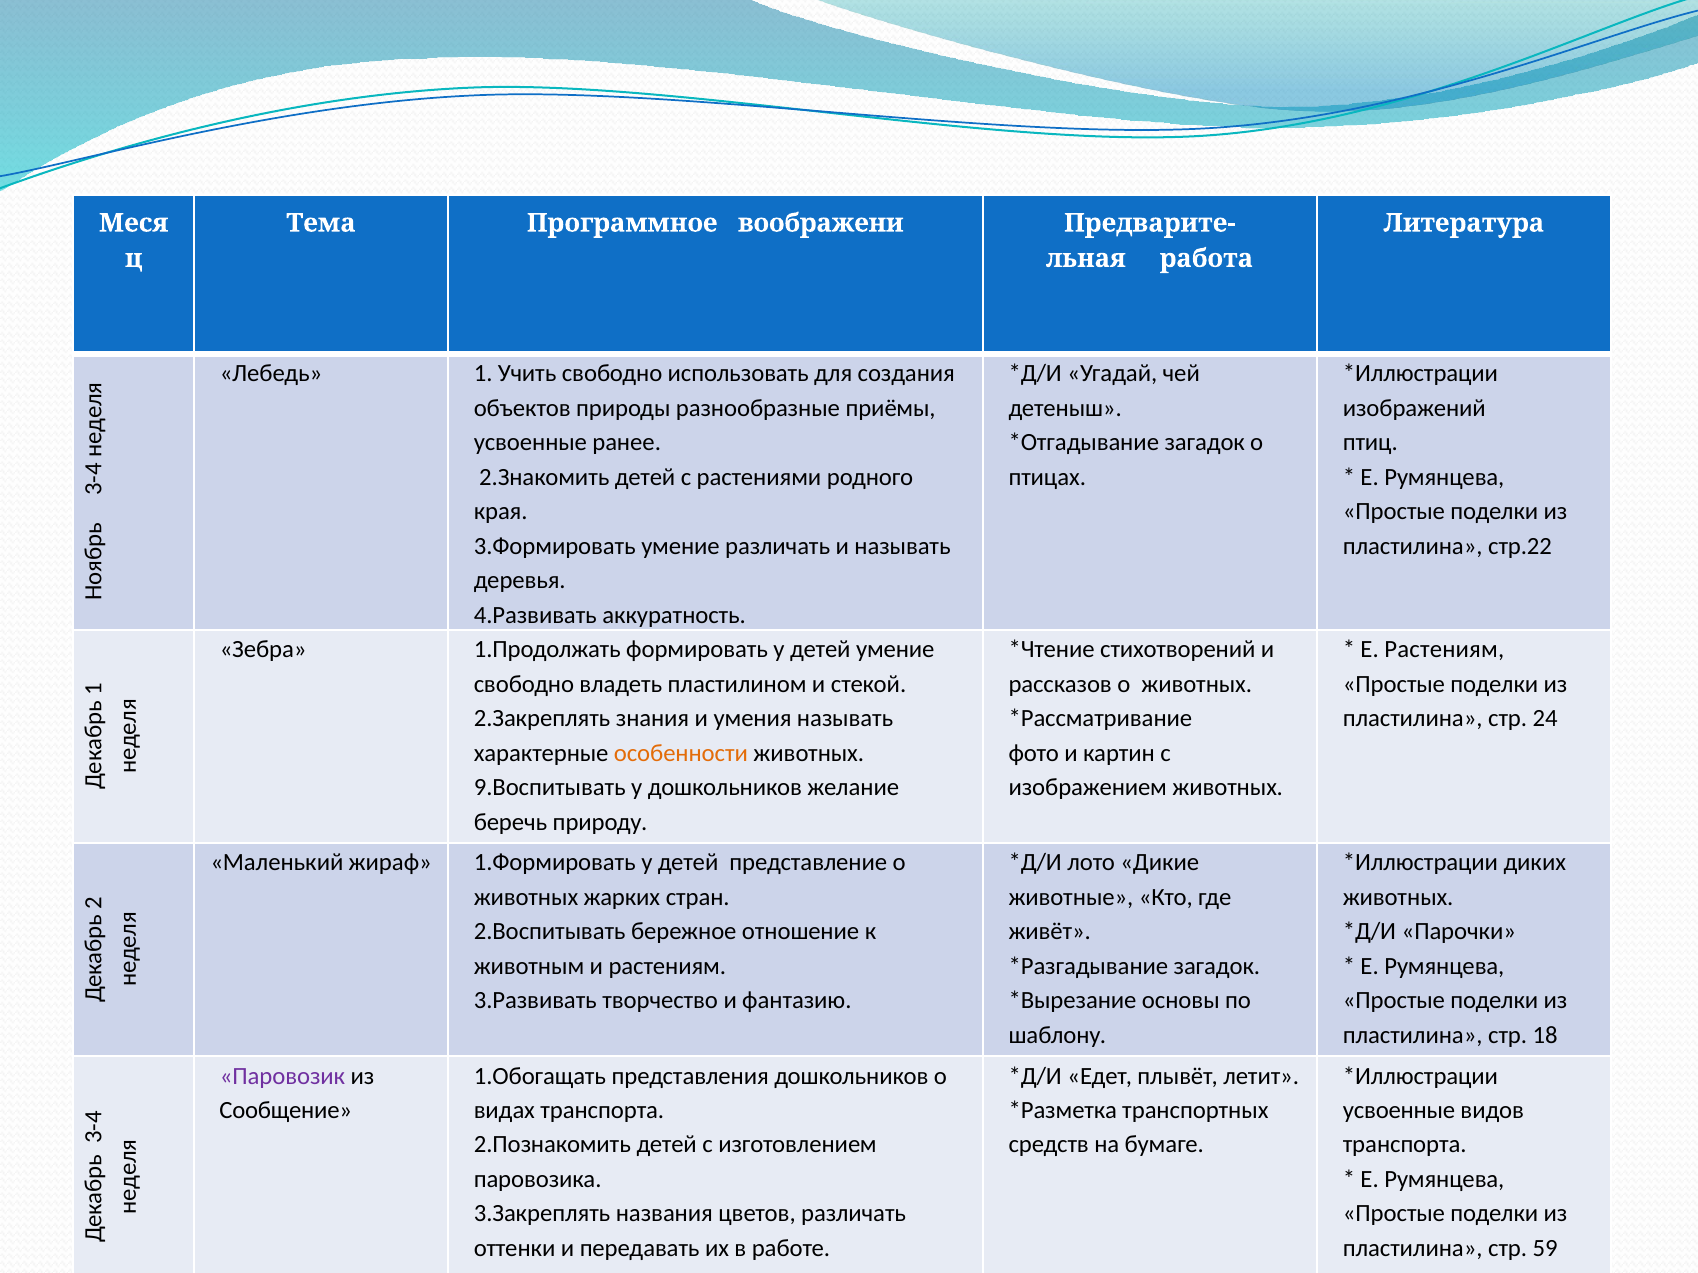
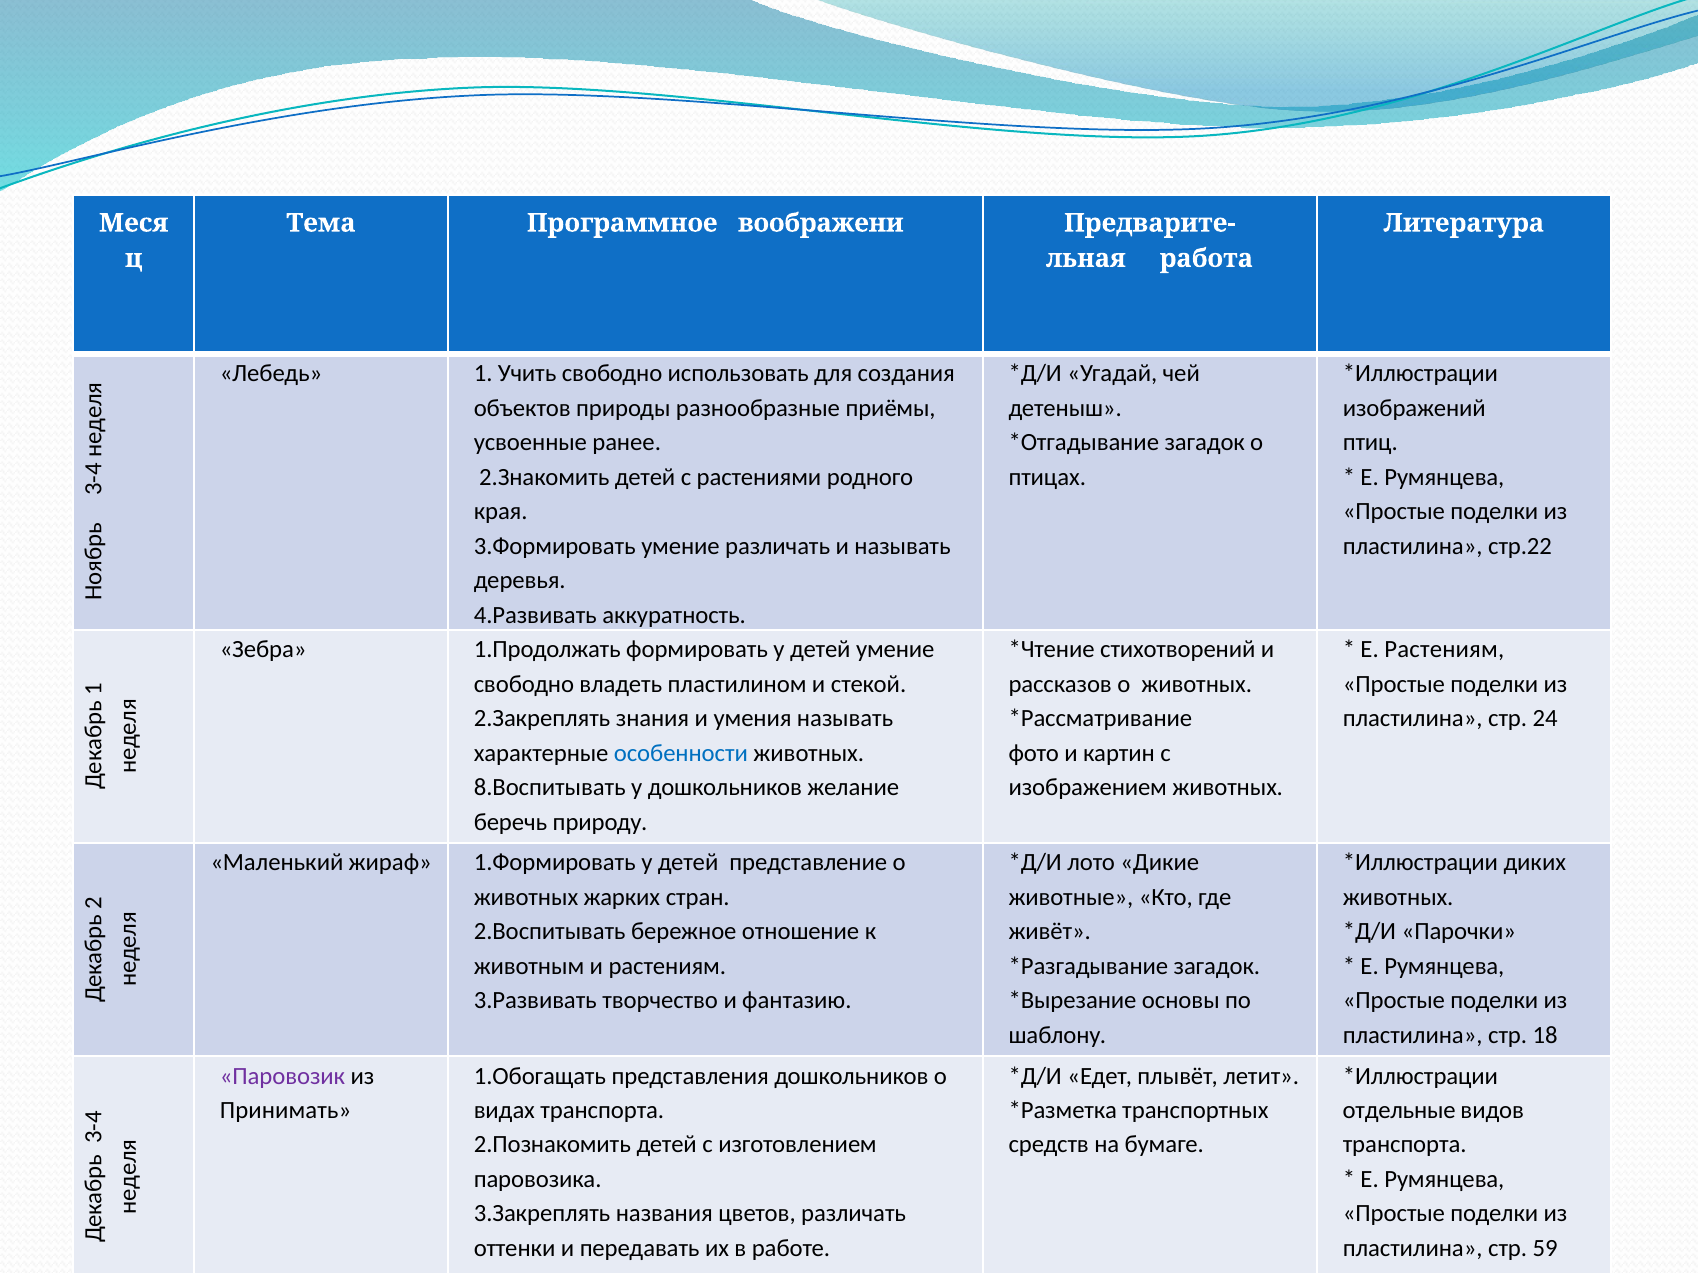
особенности colour: orange -> blue (681, 753)
9.Воспитывать: 9.Воспитывать -> 8.Воспитывать (550, 788)
Сообщение: Сообщение -> Принимать (286, 1111)
усвоенные: усвоенные -> отдельные (1399, 1111)
